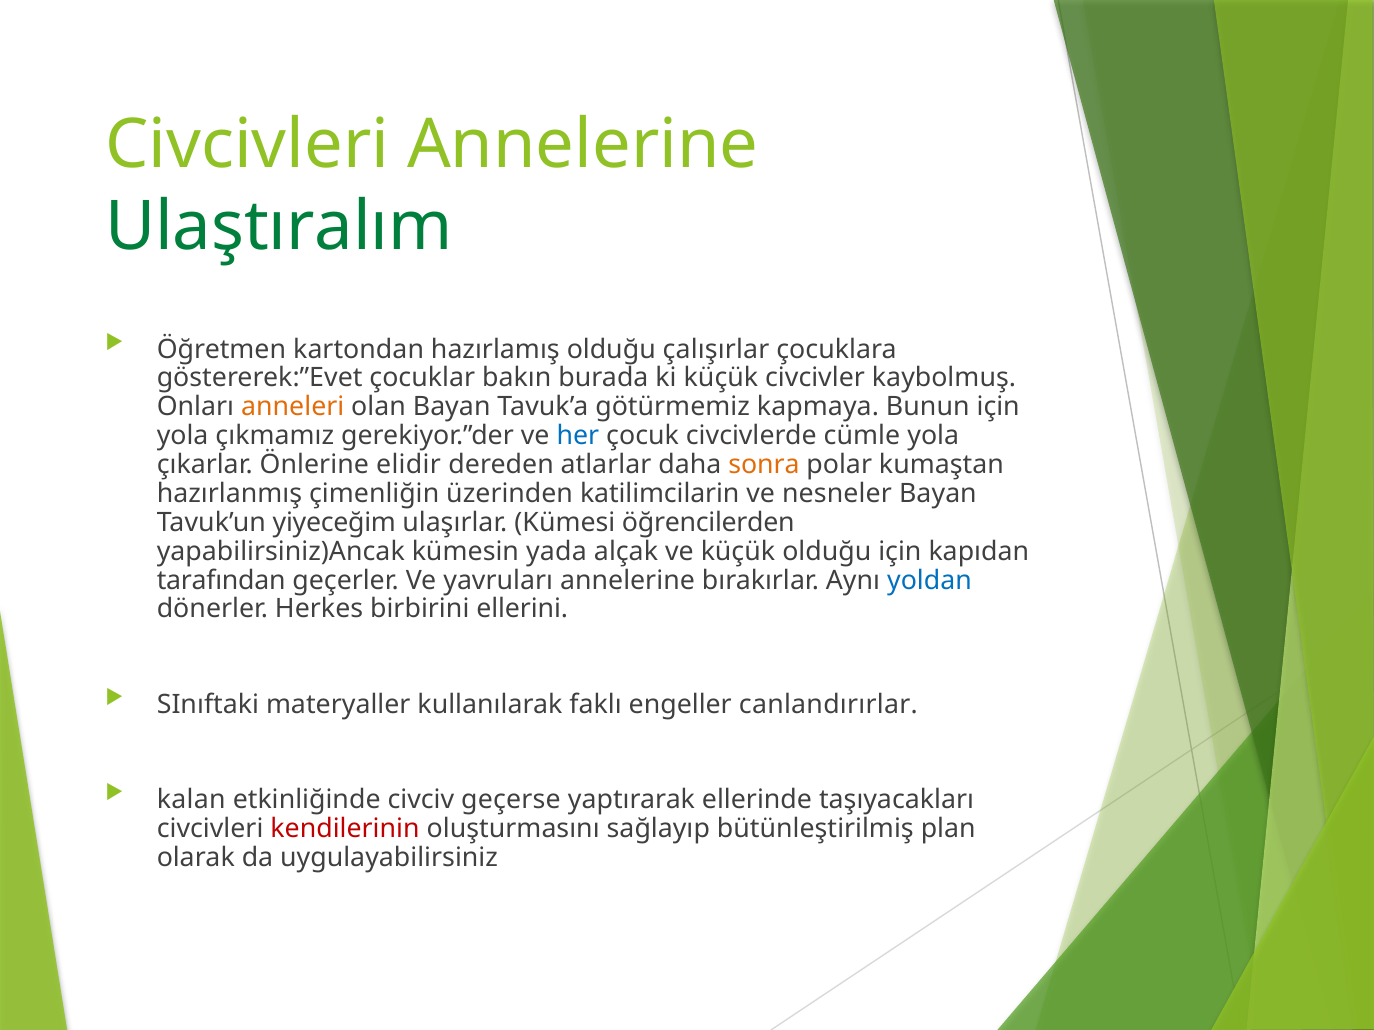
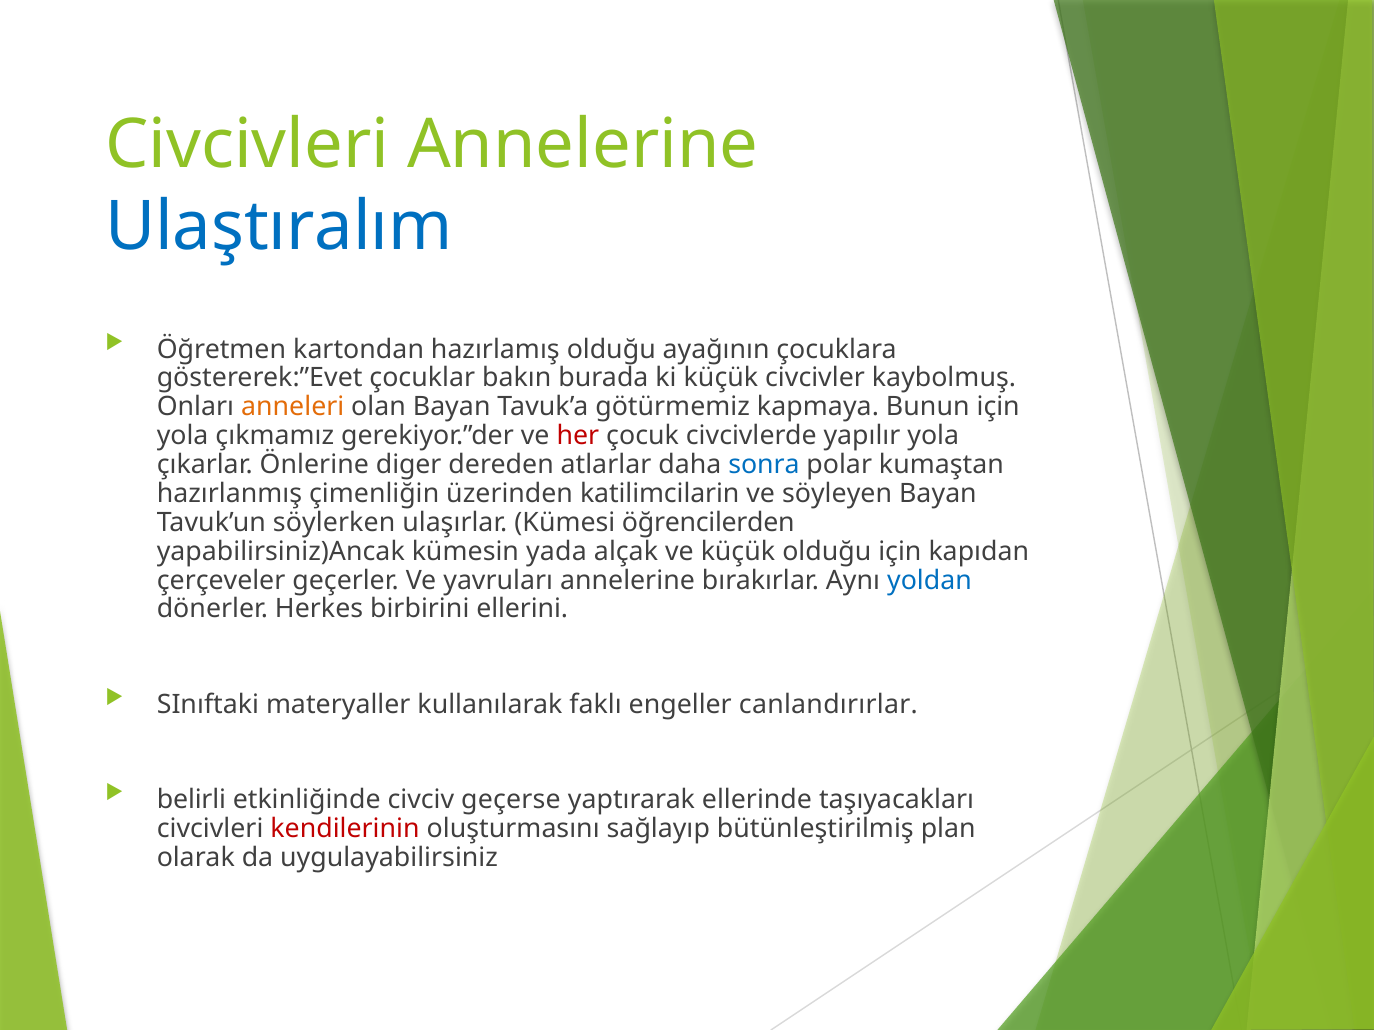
Ulaştıralım colour: green -> blue (279, 227)
çalışırlar: çalışırlar -> ayağının (716, 349)
her colour: blue -> red (578, 436)
cümle: cümle -> yapılır (862, 436)
elidir: elidir -> diger (409, 465)
sonra colour: orange -> blue (764, 465)
nesneler: nesneler -> söyleyen (837, 494)
yiyeceğim: yiyeceğim -> söylerken (334, 523)
tarafından: tarafından -> çerçeveler (221, 581)
kalan: kalan -> belirli (191, 800)
